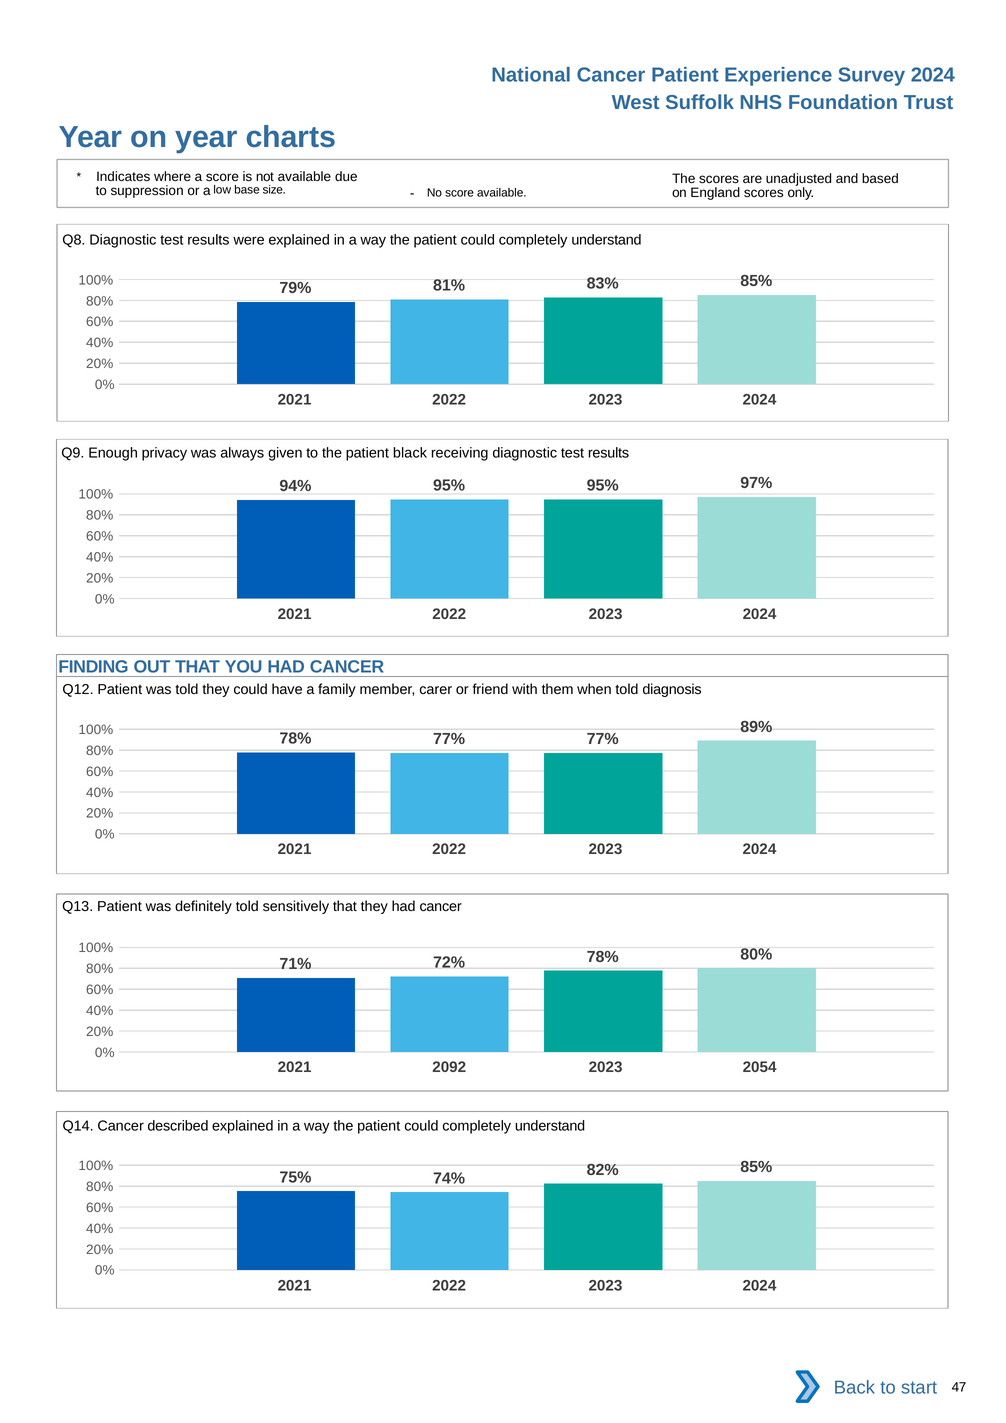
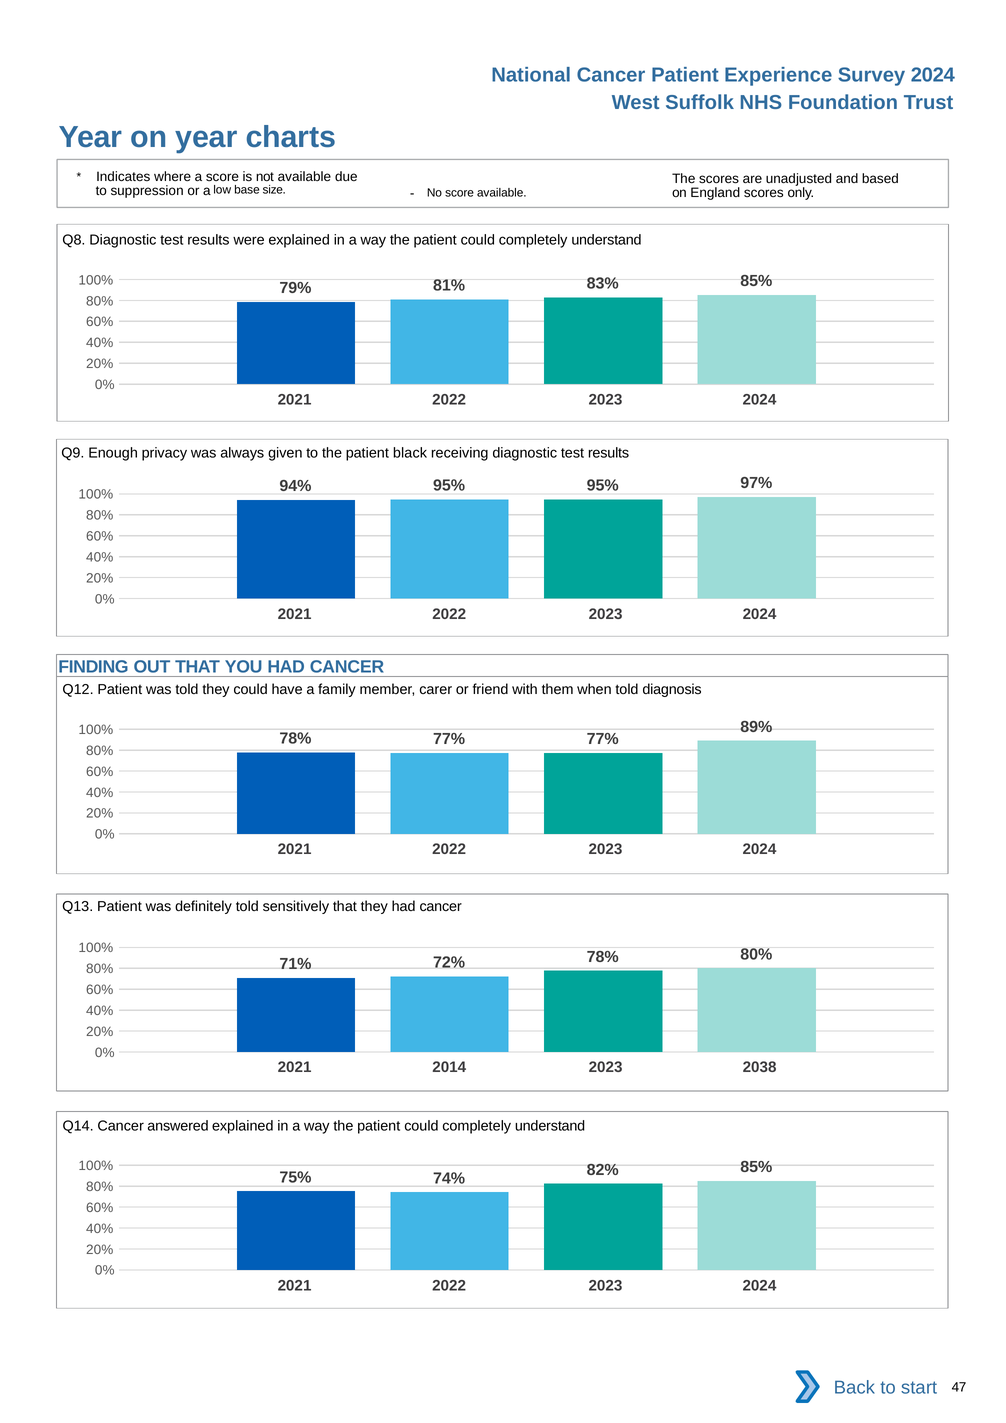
2092: 2092 -> 2014 (449, 1068)
2054: 2054 -> 2038 (760, 1068)
described: described -> answered (178, 1126)
